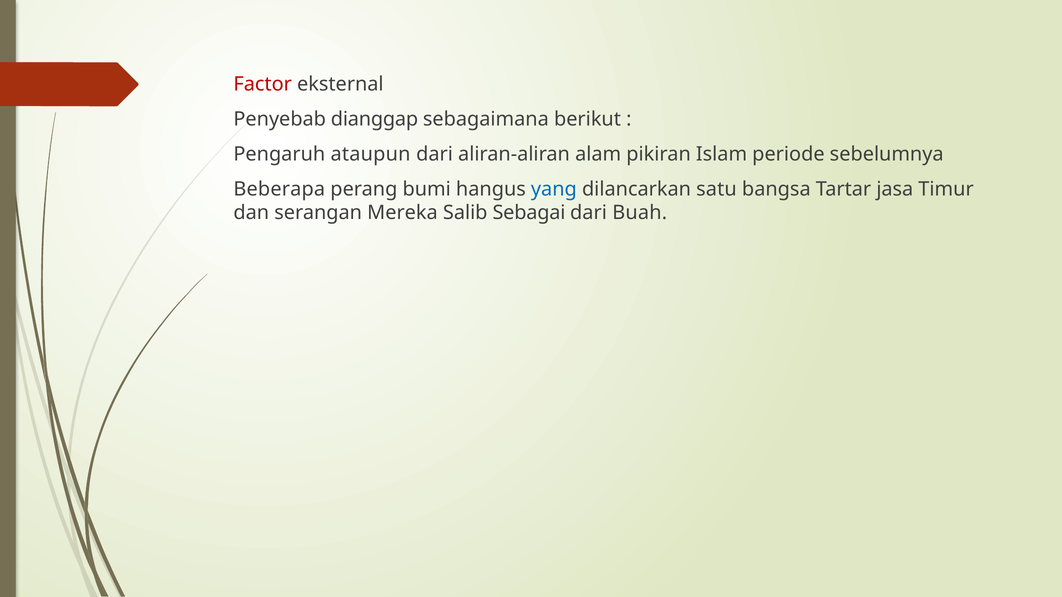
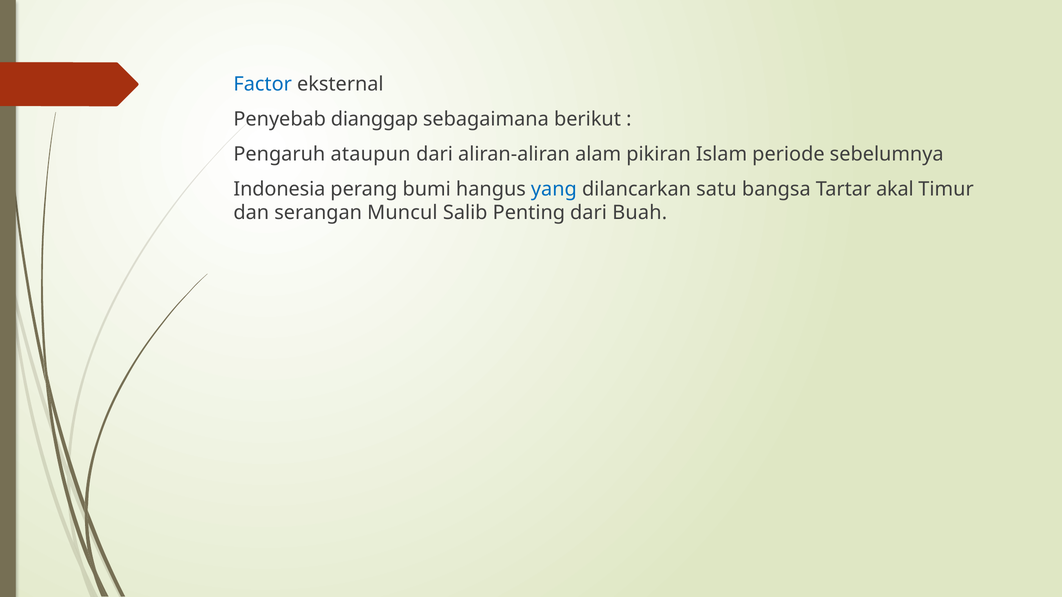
Factor colour: red -> blue (263, 84)
Beberapa: Beberapa -> Indonesia (279, 189)
jasa: jasa -> akal (895, 189)
Mereka: Mereka -> Muncul (402, 213)
Sebagai: Sebagai -> Penting (529, 213)
